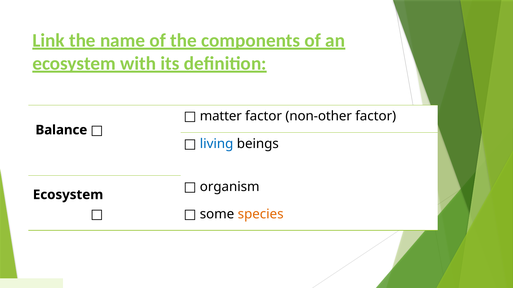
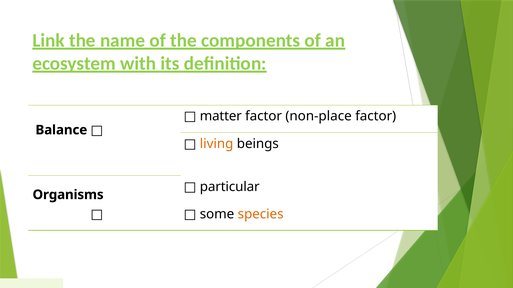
non-other: non-other -> non-place (319, 116)
living colour: blue -> orange (217, 144)
organism: organism -> particular (230, 187)
Ecosystem: Ecosystem -> Organisms (68, 195)
